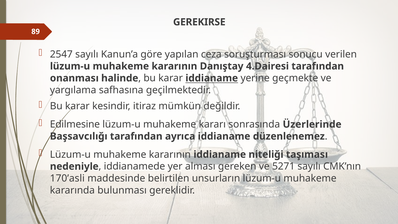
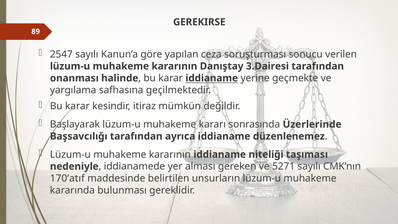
4.Dairesi: 4.Dairesi -> 3.Dairesi (267, 66)
Edilmesine: Edilmesine -> Başlayarak (75, 124)
170’asli: 170’asli -> 170’atıf (67, 178)
